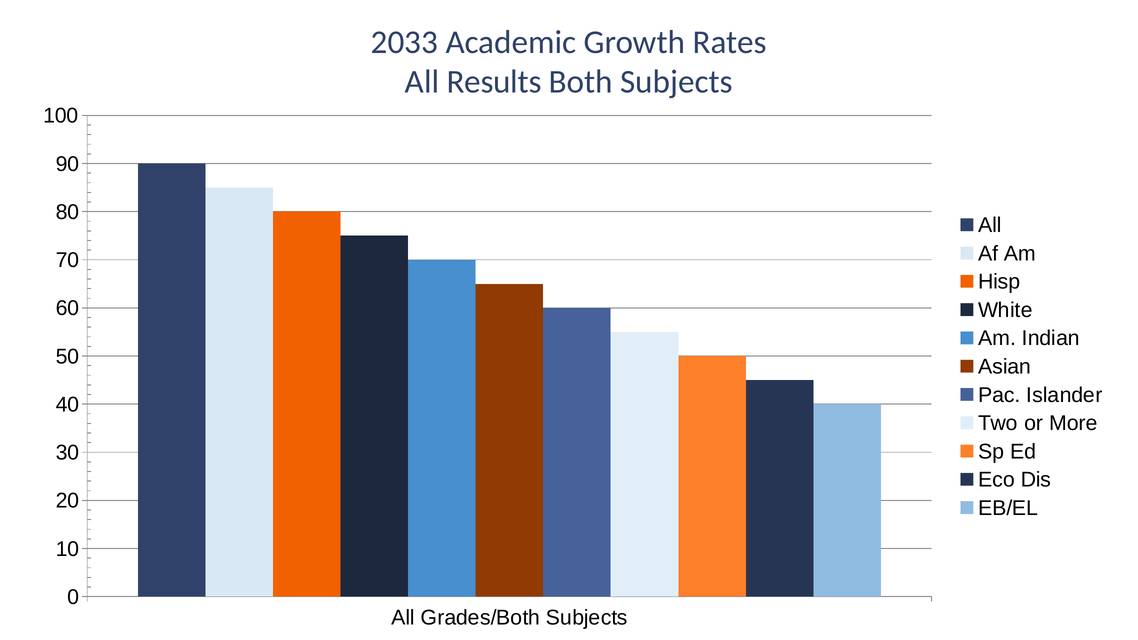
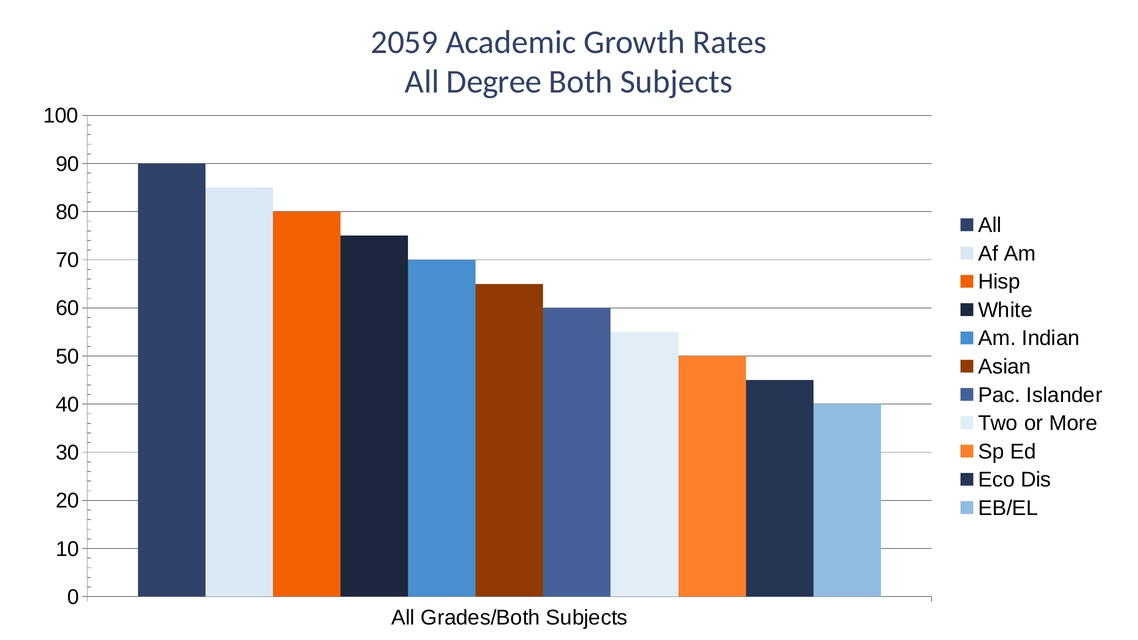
2033: 2033 -> 2059 (404, 42)
Results: Results -> Degree (494, 82)
